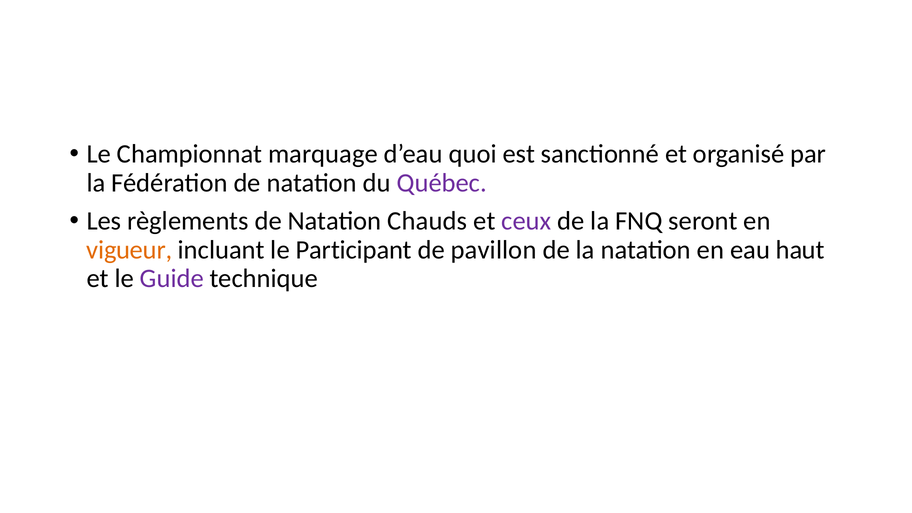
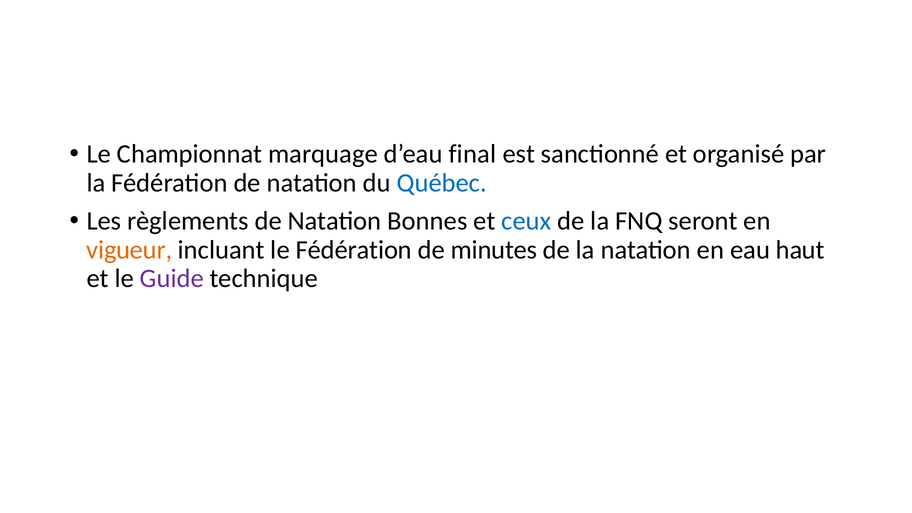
quoi: quoi -> final (473, 154)
Québec colour: purple -> blue (442, 183)
Chauds: Chauds -> Bonnes (427, 221)
ceux colour: purple -> blue (526, 221)
le Participant: Participant -> Fédération (354, 250)
pavillon: pavillon -> minutes (494, 250)
